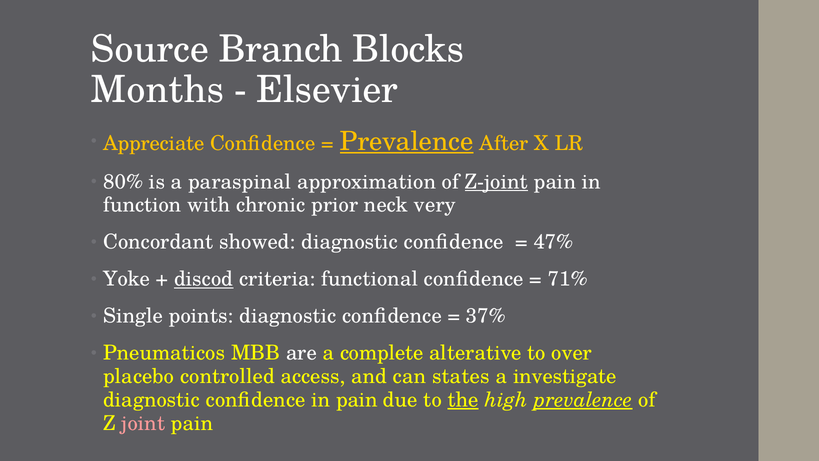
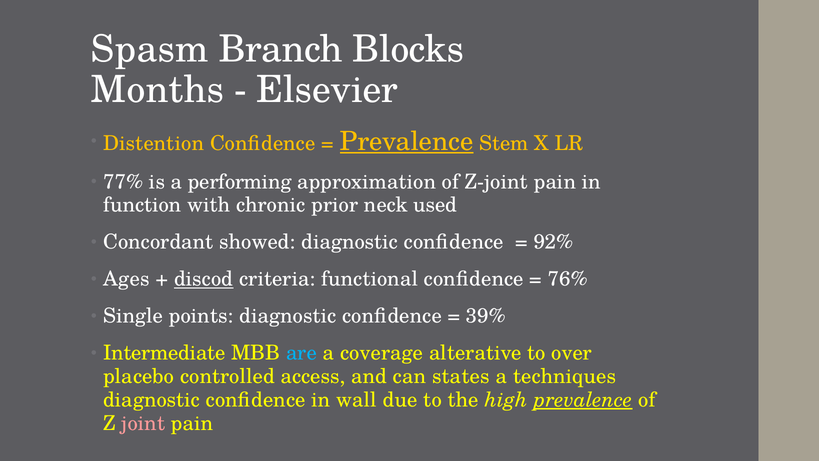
Source: Source -> Spasm (150, 49)
Appreciate: Appreciate -> Distention (154, 143)
After: After -> Stem (504, 143)
80%: 80% -> 77% (123, 182)
paraspinal: paraspinal -> performing (240, 182)
Z-joint underline: present -> none (496, 182)
very: very -> used (435, 205)
47%: 47% -> 92% (553, 242)
Yoke: Yoke -> Ages (126, 279)
71%: 71% -> 76% (568, 279)
37%: 37% -> 39% (486, 316)
Pneumaticos: Pneumaticos -> Intermediate (164, 353)
are colour: white -> light blue (301, 353)
complete: complete -> coverage (382, 353)
investigate: investigate -> techniques (565, 376)
in pain: pain -> wall (357, 400)
the underline: present -> none (463, 400)
